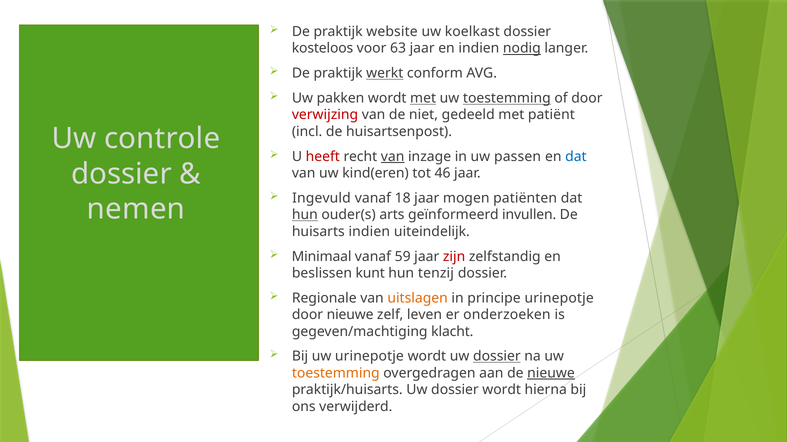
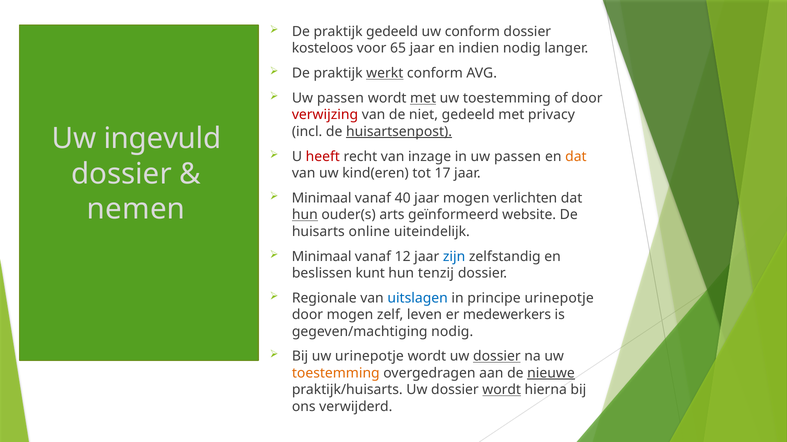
praktijk website: website -> gedeeld (392, 32)
uw koelkast: koelkast -> conform (472, 32)
63: 63 -> 65 (398, 48)
nodig underline: present -> none (522, 48)
pakken: pakken -> passen (340, 98)
toestemming underline: present -> none (507, 98)
patiënt: patiënt -> privacy (551, 115)
huisartsenpost underline: none -> present (399, 132)
controle: controle -> ingevuld (162, 139)
van underline: present -> none (393, 157)
dat colour: blue -> orange (576, 157)
46: 46 -> 17 (443, 173)
Ingevuld: Ingevuld -> Minimaal (322, 198)
18: 18 -> 40 (403, 198)
patiënten: patiënten -> verlichten (525, 198)
invullen: invullen -> website (529, 215)
huisarts indien: indien -> online (369, 232)
59: 59 -> 12 (403, 257)
zijn colour: red -> blue (454, 257)
uitslagen colour: orange -> blue (418, 298)
door nieuwe: nieuwe -> mogen (350, 315)
onderzoeken: onderzoeken -> medewerkers (507, 315)
gegeven/machtiging klacht: klacht -> nodig (452, 332)
wordt underline: none -> present (502, 390)
